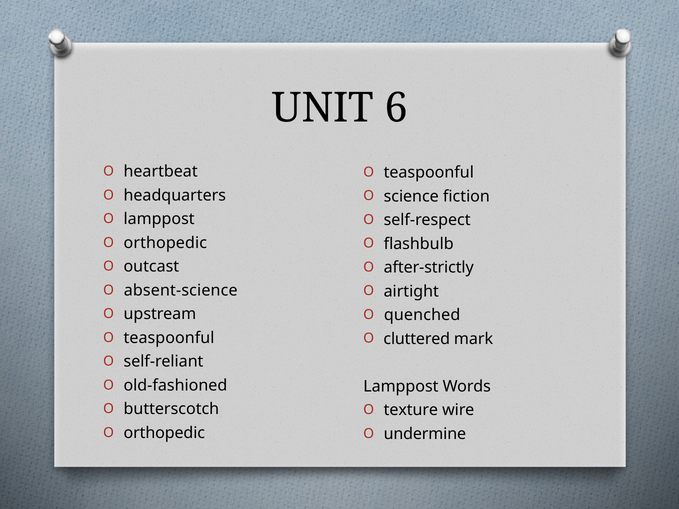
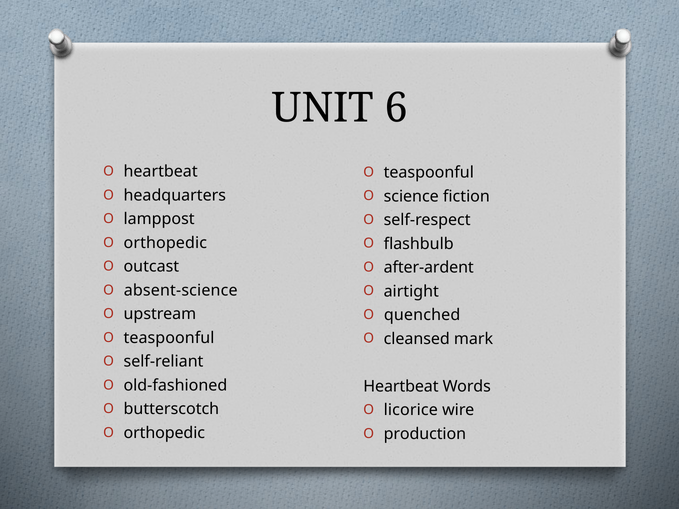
after-strictly: after-strictly -> after-ardent (429, 268)
cluttered: cluttered -> cleansed (417, 339)
Lamppost: Lamppost -> Heartbeat (401, 386)
texture: texture -> licorice (411, 410)
undermine: undermine -> production (425, 434)
